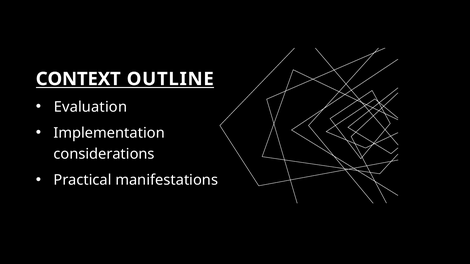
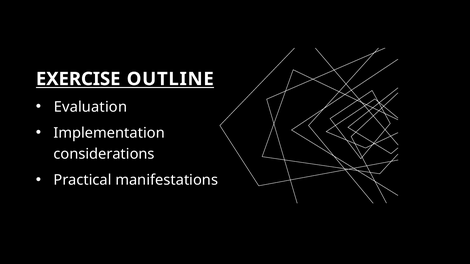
CONTEXT: CONTEXT -> EXERCISE (78, 79)
